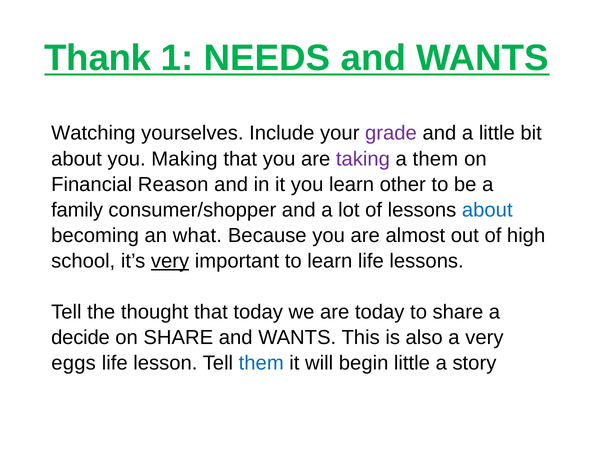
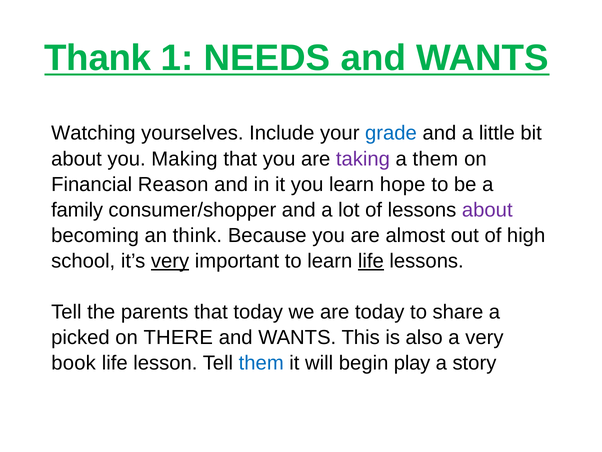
grade colour: purple -> blue (391, 133)
other: other -> hope (403, 184)
about colour: blue -> purple (487, 210)
what: what -> think (197, 235)
life underline: none -> present (371, 261)
thought: thought -> parents (155, 312)
decide: decide -> picked (80, 337)
on SHARE: SHARE -> THERE (178, 337)
eggs: eggs -> book (74, 363)
begin little: little -> play (412, 363)
